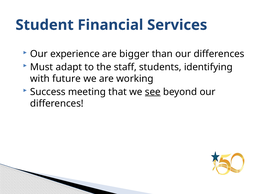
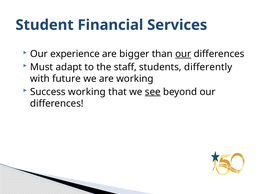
our underline: none -> present (183, 54)
identifying: identifying -> differently (208, 67)
Success meeting: meeting -> working (87, 92)
